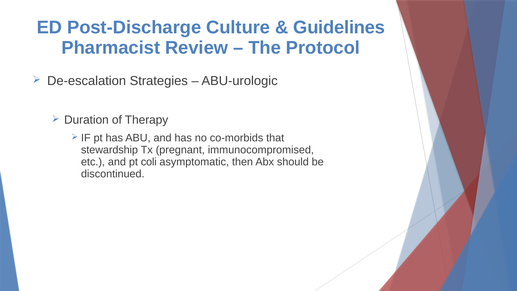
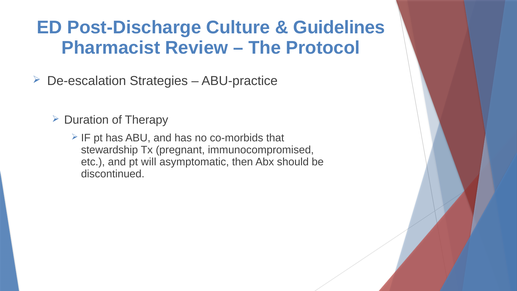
ABU-urologic: ABU-urologic -> ABU-practice (240, 81)
coli: coli -> will (149, 162)
